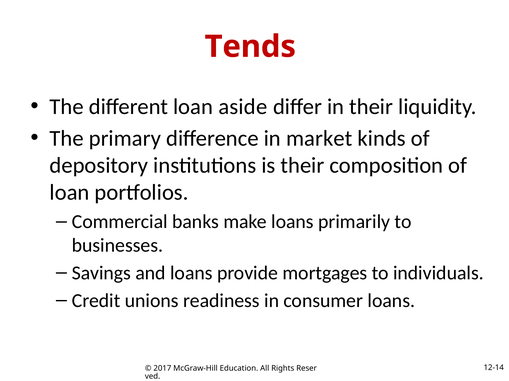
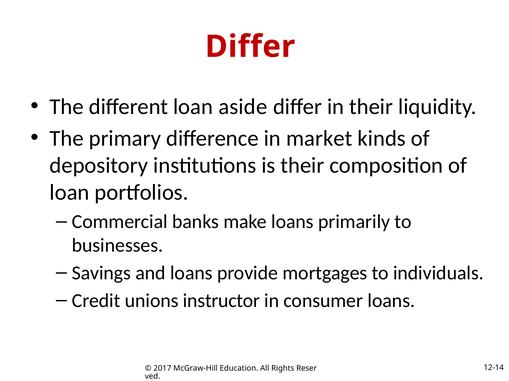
Tends: Tends -> Differ (250, 47)
readiness: readiness -> instructor (222, 301)
